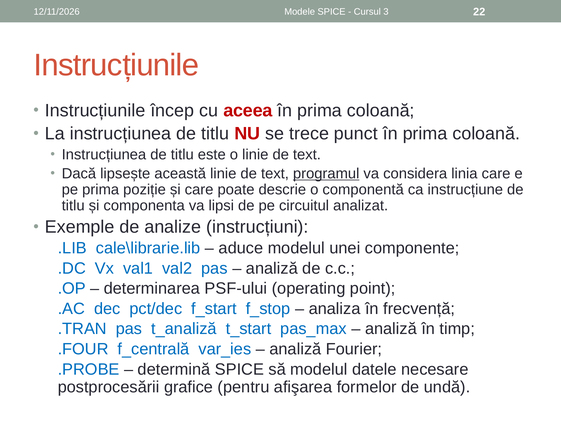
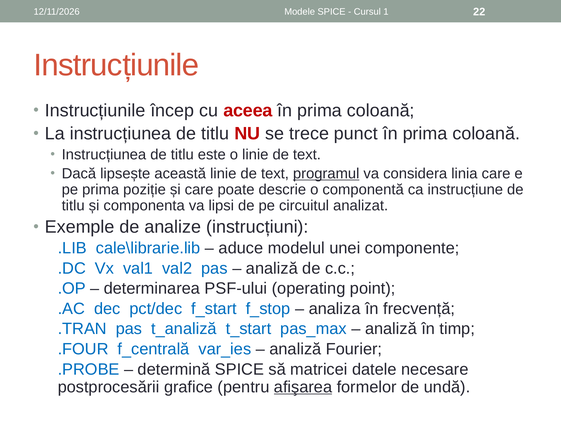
3: 3 -> 1 (386, 12)
să modelul: modelul -> matricei (319, 369)
afişarea underline: none -> present (303, 387)
